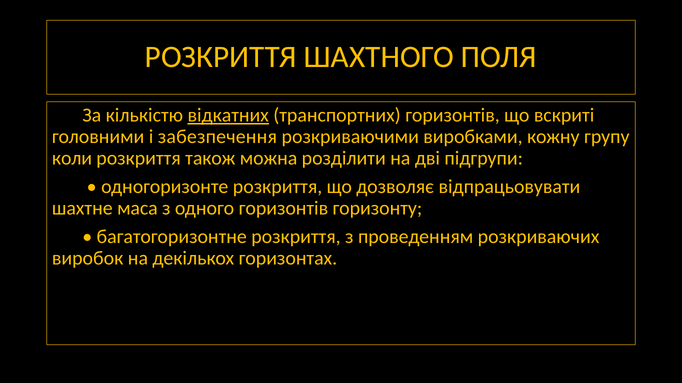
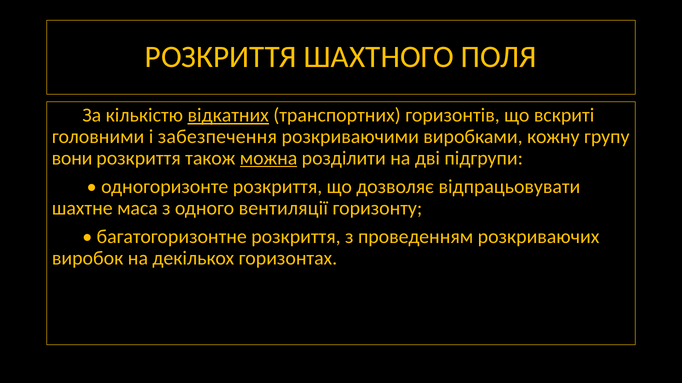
коли: коли -> вони (72, 158)
можна underline: none -> present (269, 158)
одного горизонтів: горизонтів -> вентиляції (283, 208)
